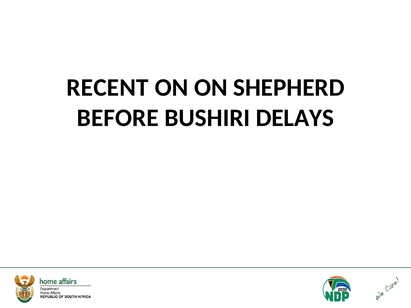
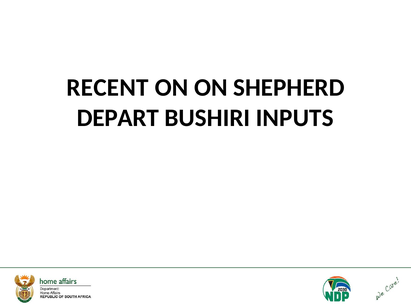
BEFORE: BEFORE -> DEPART (118, 118)
DELAYS: DELAYS -> INPUTS (295, 118)
